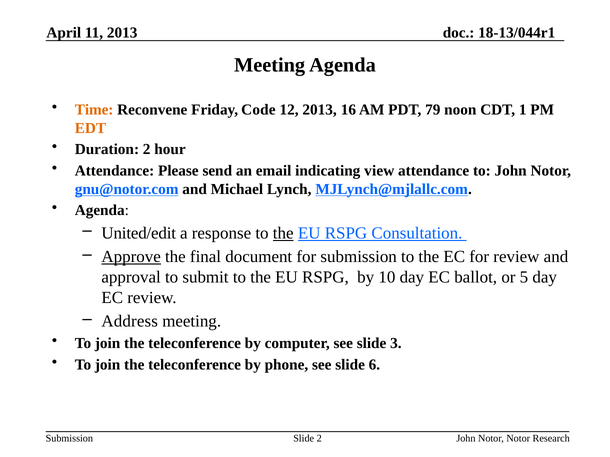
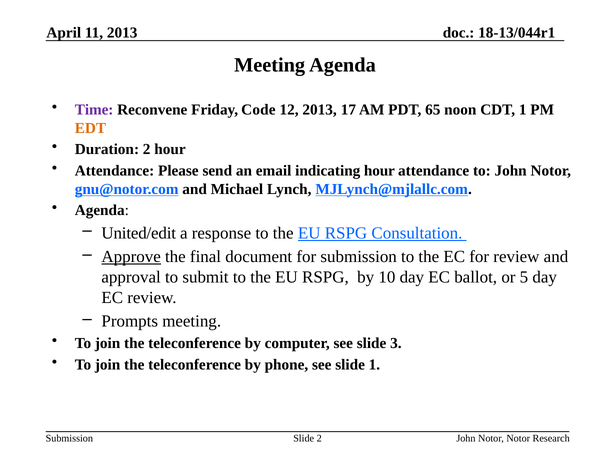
Time colour: orange -> purple (94, 110)
16: 16 -> 17 (348, 110)
79: 79 -> 65 (433, 110)
indicating view: view -> hour (379, 171)
the underline: present -> none (283, 233)
Address: Address -> Prompts (130, 321)
slide 6: 6 -> 1 (374, 365)
